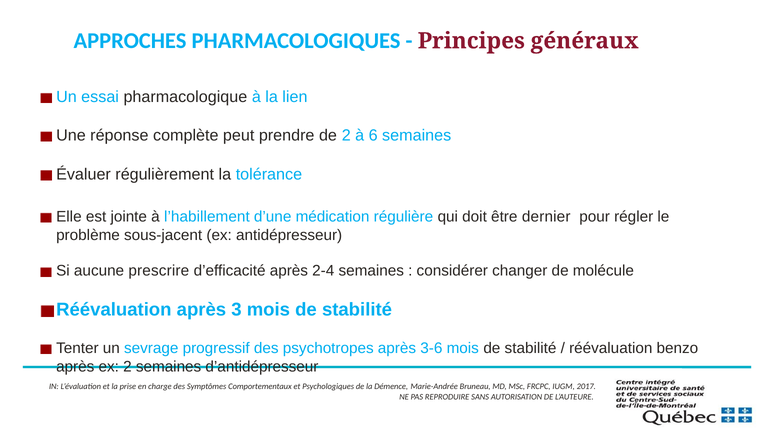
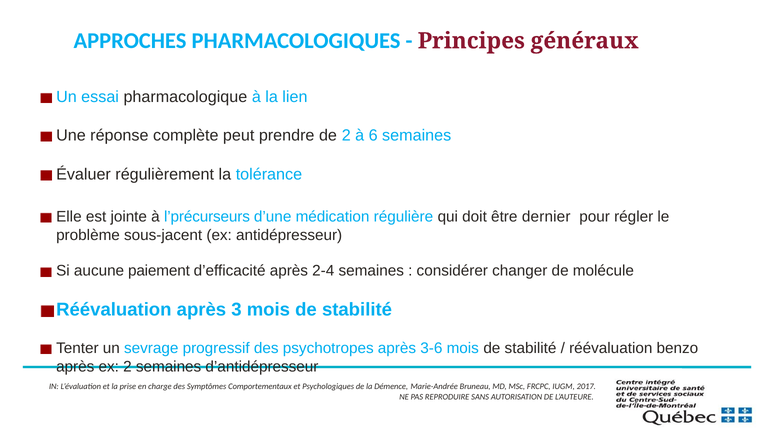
l’habillement: l’habillement -> l’précurseurs (207, 217)
prescrire: prescrire -> paiement (159, 271)
